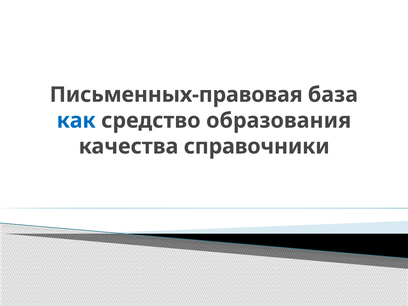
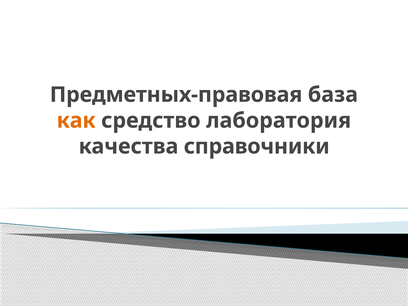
Письменных-правовая: Письменных-правовая -> Предметных-правовая (176, 95)
как colour: blue -> orange (76, 121)
образования: образования -> лаборатория (279, 121)
